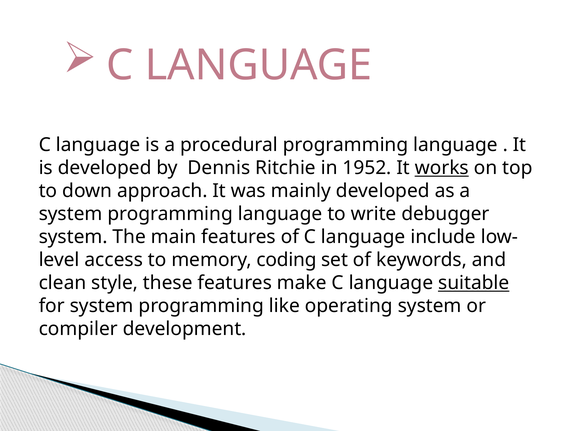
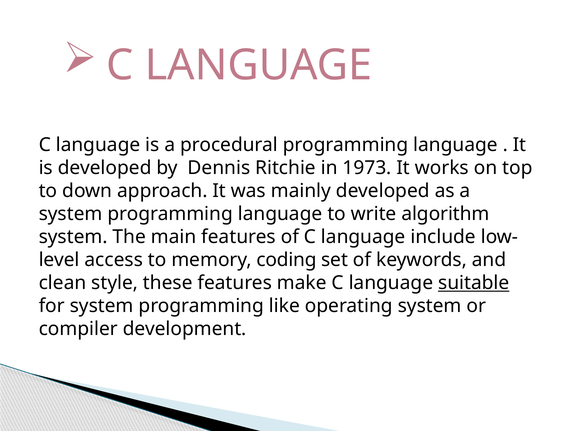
1952: 1952 -> 1973 (367, 168)
works underline: present -> none (442, 168)
debugger: debugger -> algorithm (445, 214)
